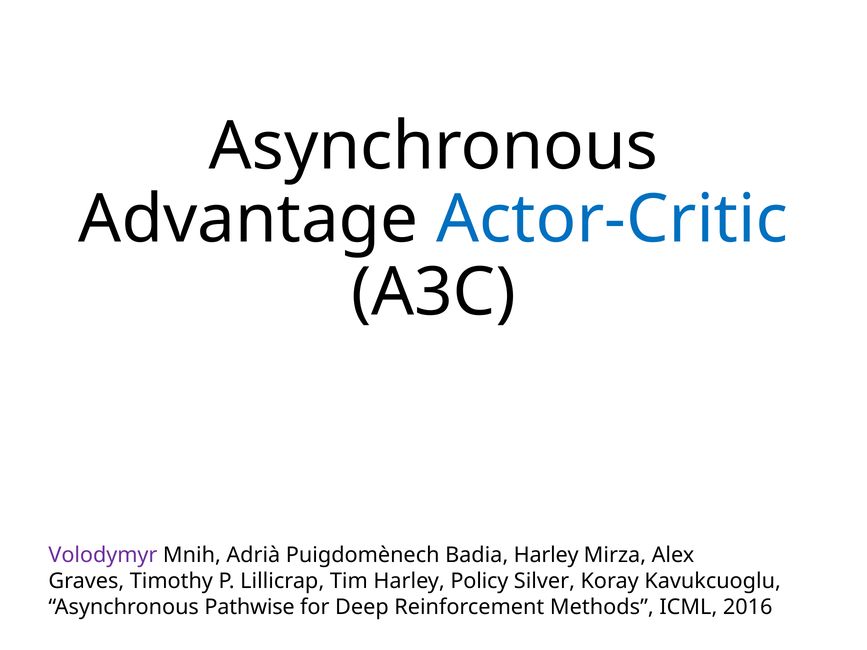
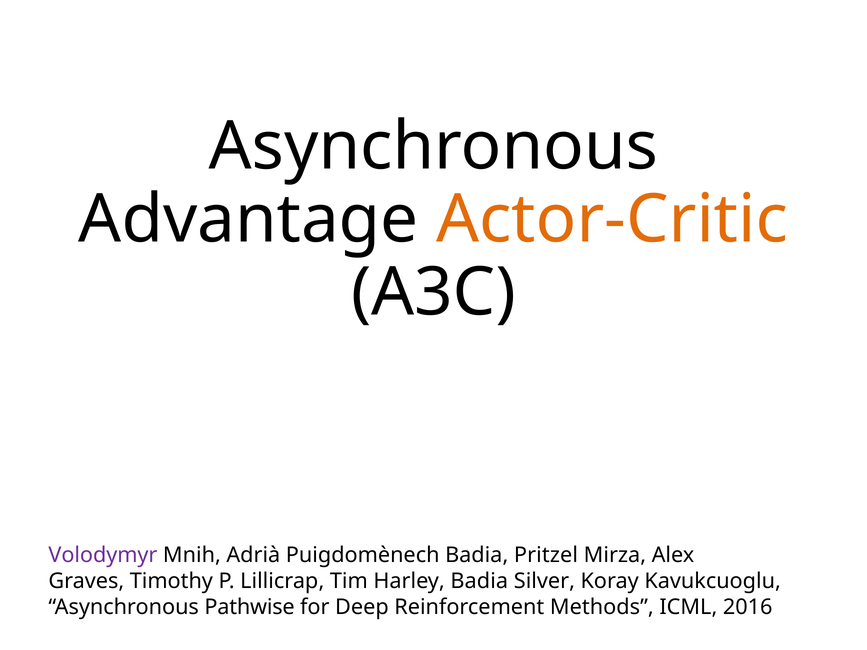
Actor-Critic colour: blue -> orange (612, 220)
Badia Harley: Harley -> Pritzel (546, 555)
Harley Policy: Policy -> Badia (479, 581)
